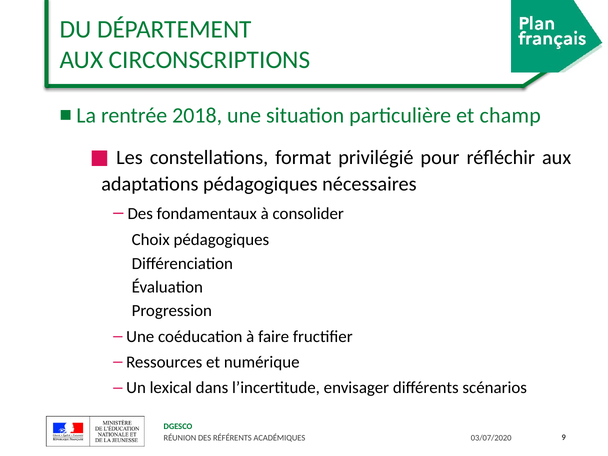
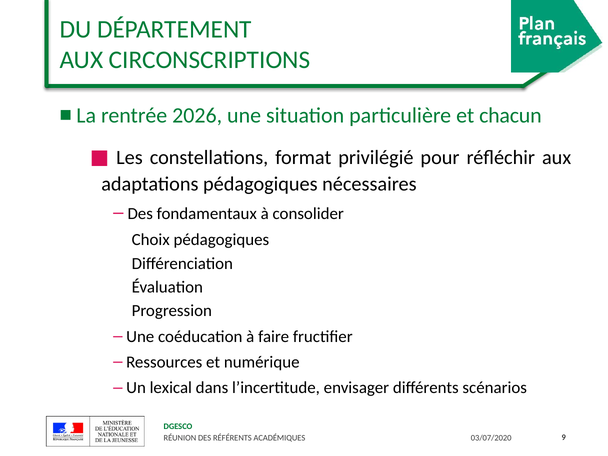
2018: 2018 -> 2026 (197, 116)
champ: champ -> chacun (510, 116)
